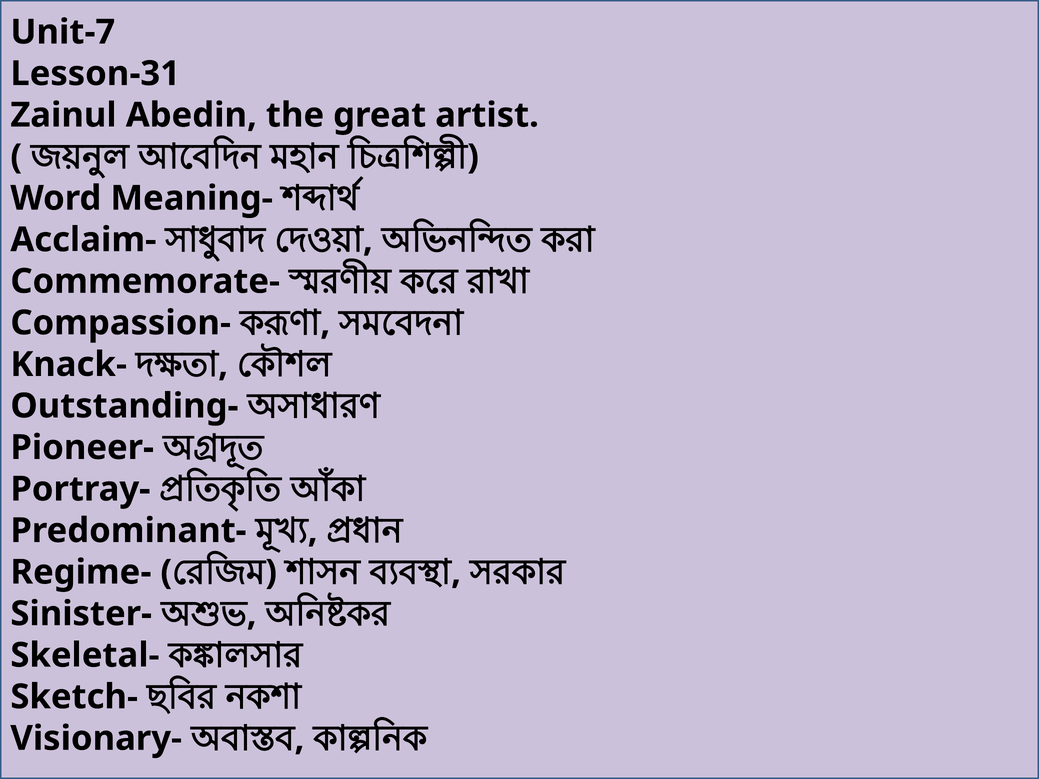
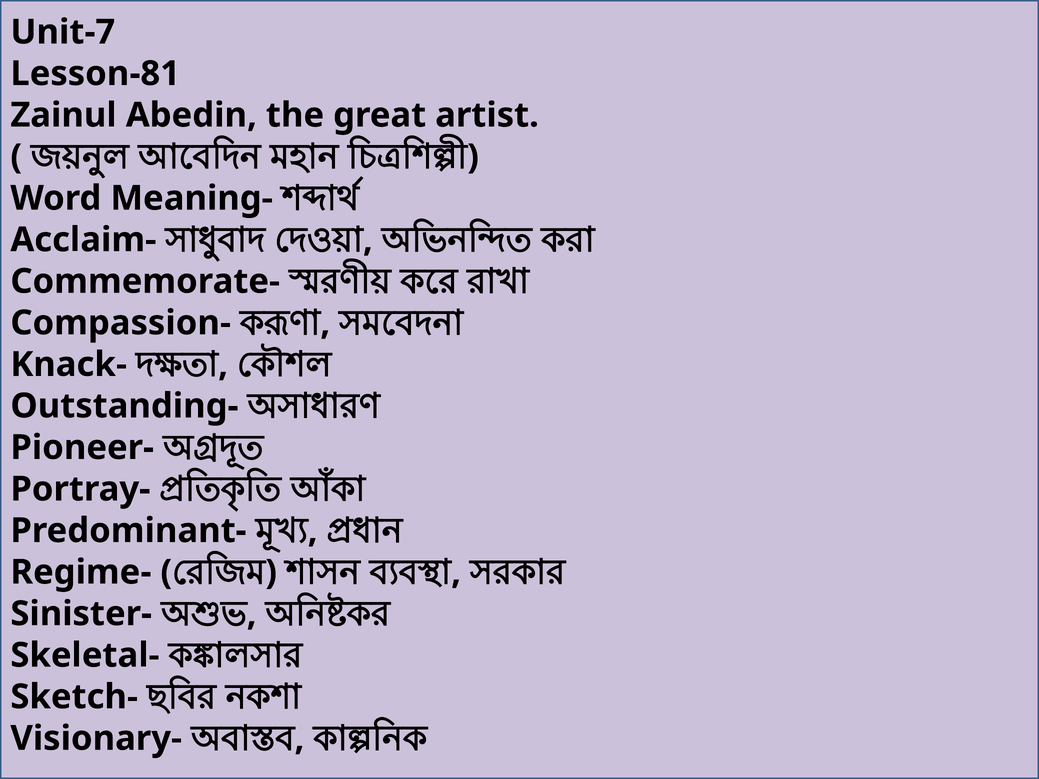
Lesson-31: Lesson-31 -> Lesson-81 (95, 74)
